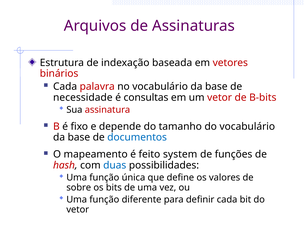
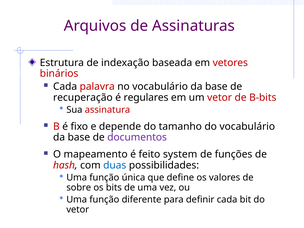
necessidade: necessidade -> recuperação (83, 98)
consultas: consultas -> regulares (146, 98)
documentos colour: blue -> purple (137, 137)
